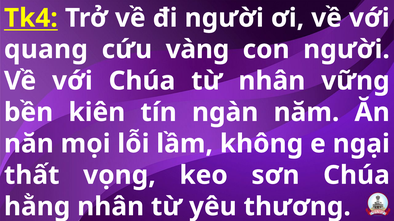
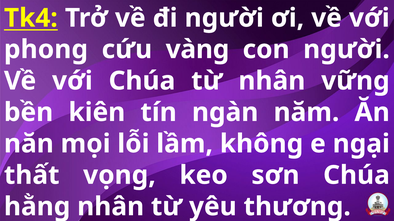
quang: quang -> phong (46, 50)
